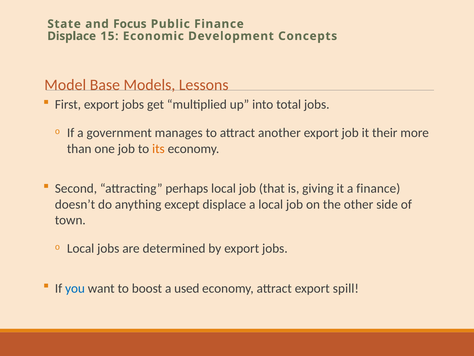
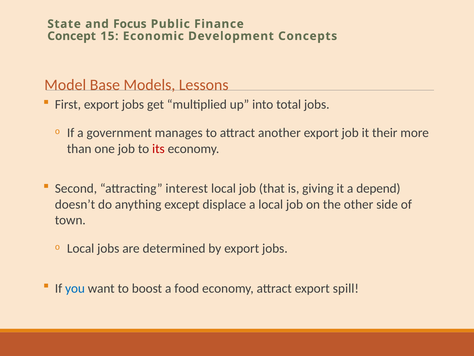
Displace: Displace -> Concept (72, 36)
its colour: orange -> red (158, 149)
perhaps: perhaps -> interest (187, 188)
a finance: finance -> depend (378, 188)
used: used -> food (187, 288)
